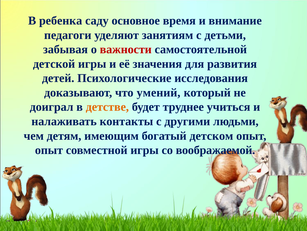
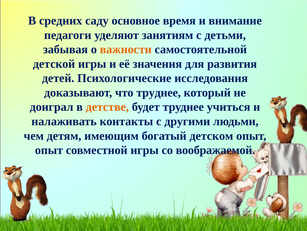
ребенка: ребенка -> средних (61, 21)
важности colour: red -> orange (126, 49)
что умений: умений -> труднее (159, 92)
